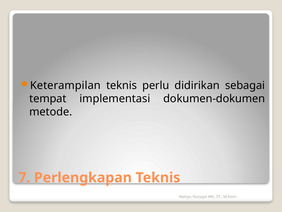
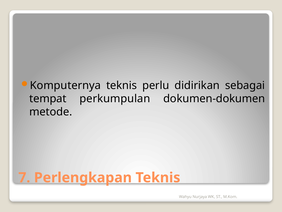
Keterampilan: Keterampilan -> Komputernya (65, 85)
implementasi: implementasi -> perkumpulan (115, 99)
